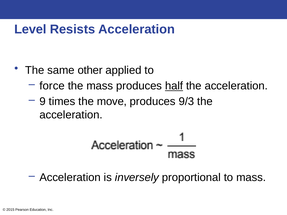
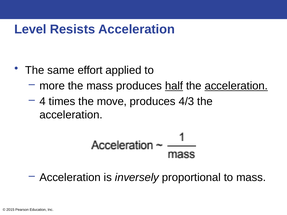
other: other -> effort (90, 70)
force: force -> more (52, 86)
acceleration underline: none -> present (236, 86)
9: 9 -> 4 (43, 102)
9/3: 9/3 -> 4/3 (186, 102)
